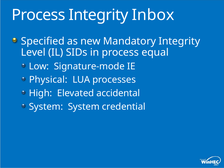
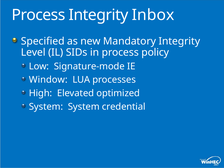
equal: equal -> policy (155, 52)
Physical: Physical -> Window (48, 80)
accidental: accidental -> optimized (118, 93)
